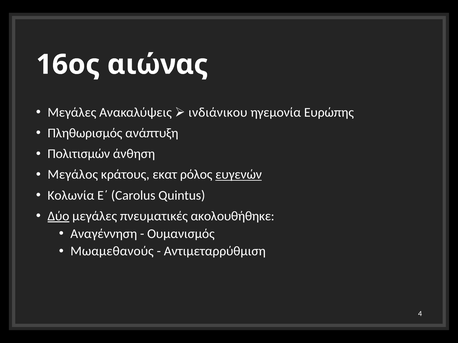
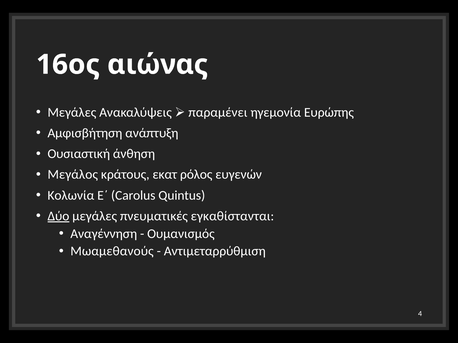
ινδιάνικου: ινδιάνικου -> παραμένει (218, 112)
Πληθωρισμός: Πληθωρισμός -> Αμφισβήτηση (85, 133)
Πολιτισμών: Πολιτισμών -> Ουσιαστική (79, 154)
ευγενών underline: present -> none (239, 175)
ακολουθήθηκε: ακολουθήθηκε -> εγκαθίστανται (232, 216)
